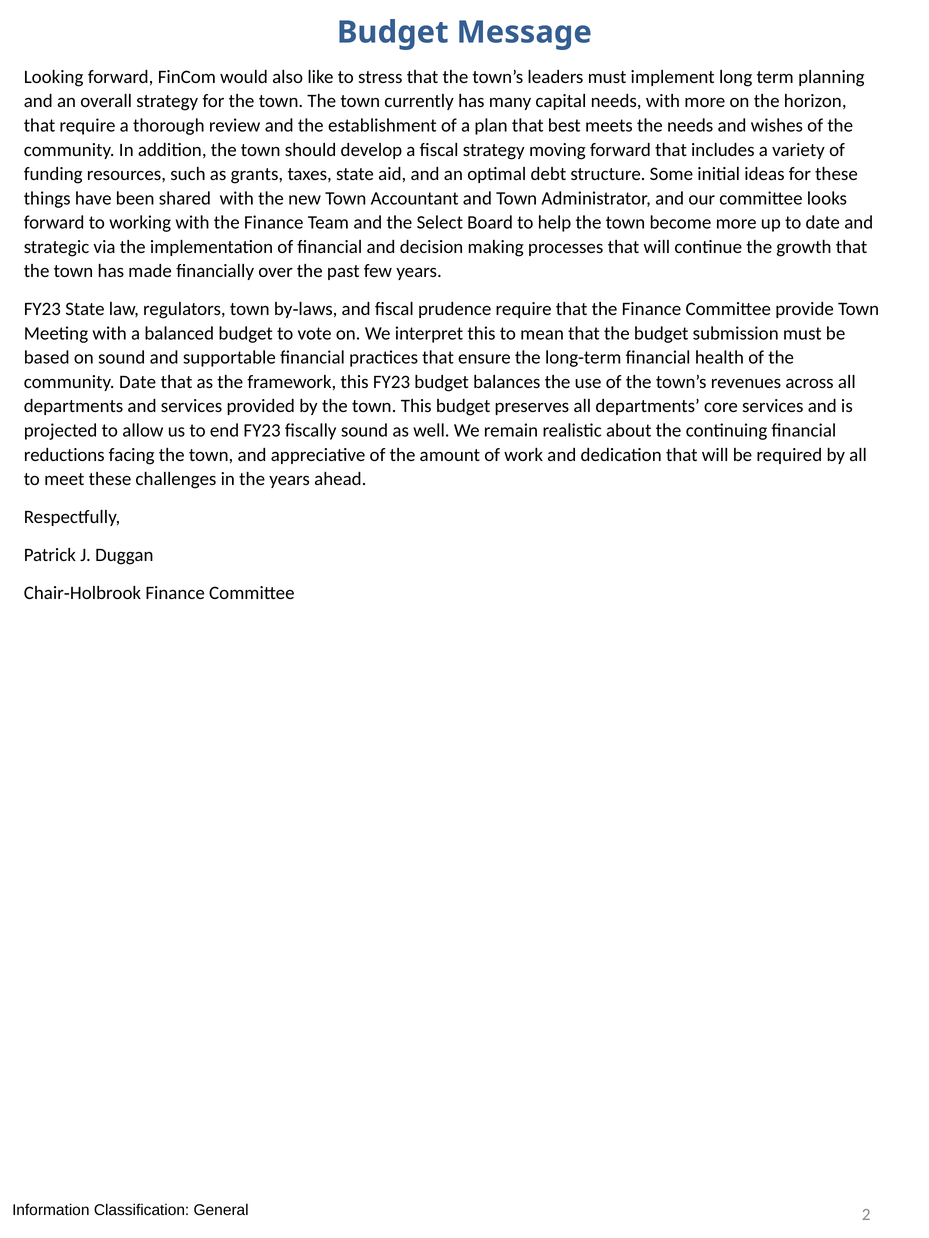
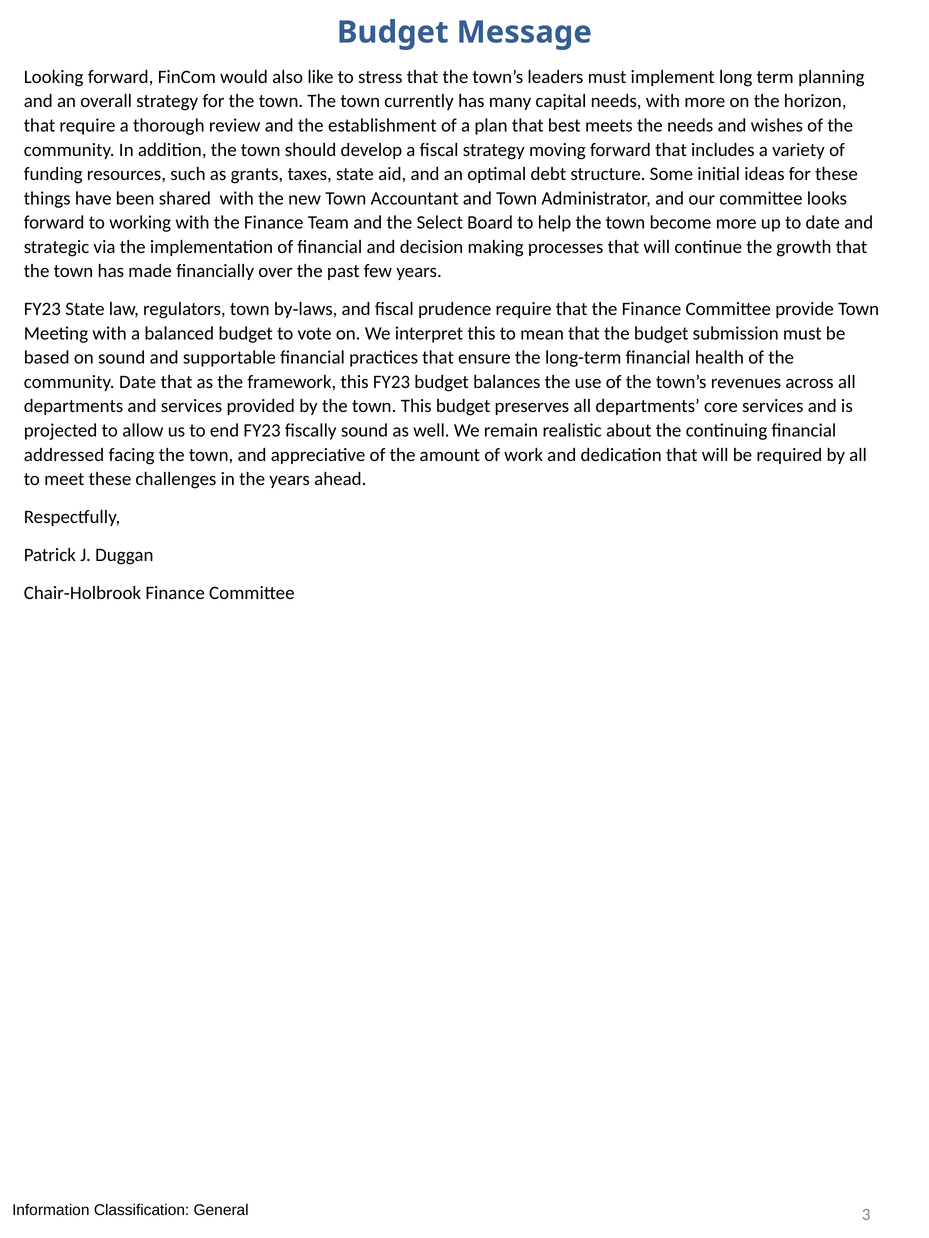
reductions: reductions -> addressed (64, 455)
2: 2 -> 3 (866, 1215)
